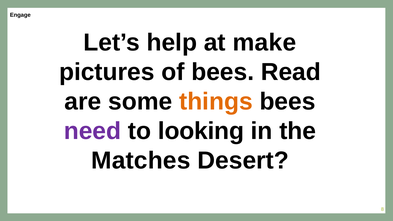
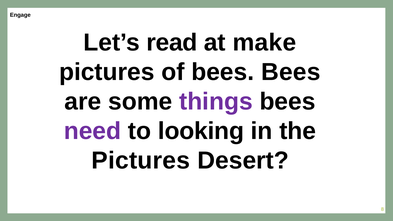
help: help -> read (172, 43)
bees Read: Read -> Bees (291, 72)
things colour: orange -> purple (216, 102)
Matches: Matches -> Pictures (141, 161)
